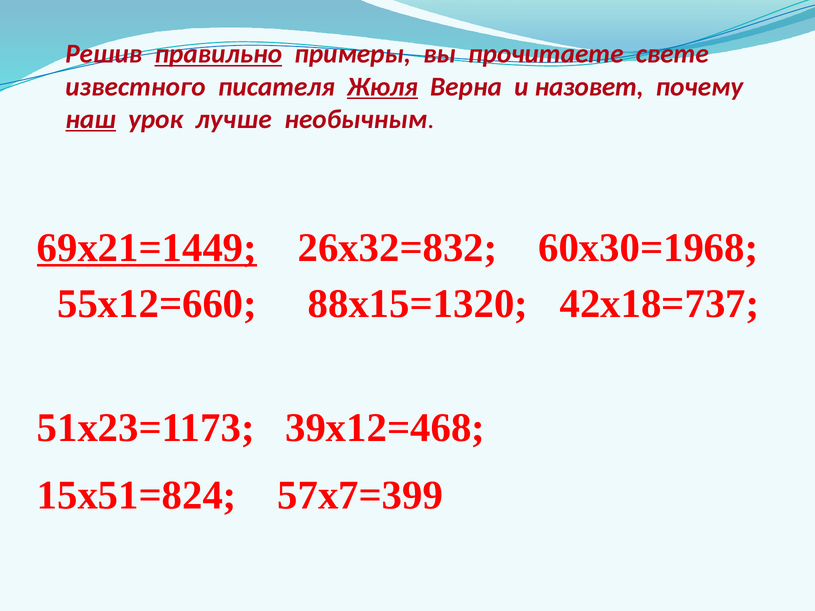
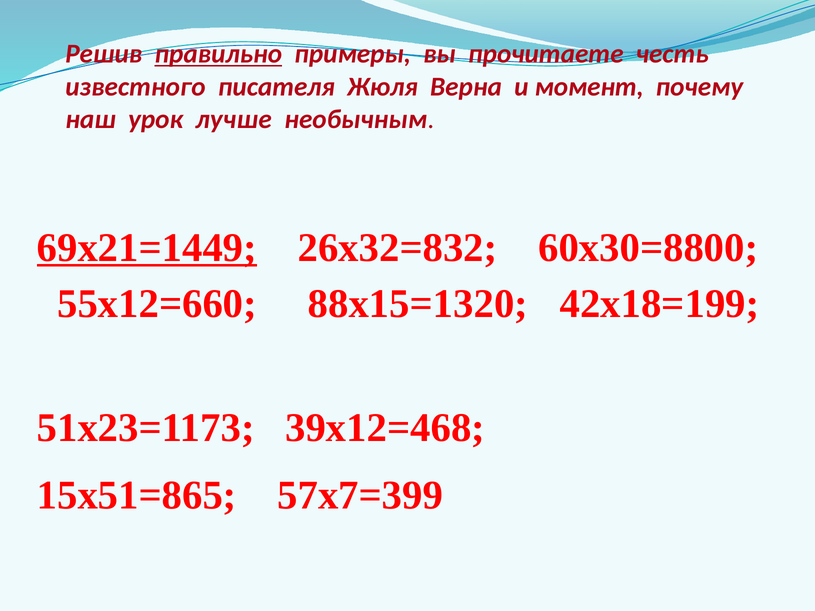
свете: свете -> честь (672, 54)
Жюля underline: present -> none (382, 87)
назовет: назовет -> момент (589, 87)
наш underline: present -> none (91, 119)
60х30=1968: 60х30=1968 -> 60х30=8800 (648, 248)
42х18=737: 42х18=737 -> 42х18=199 (659, 304)
15х51=824: 15х51=824 -> 15х51=865 (137, 495)
